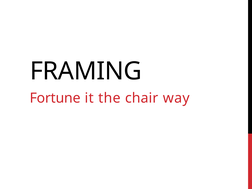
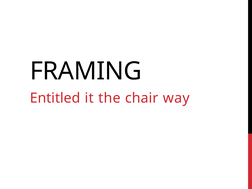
Fortune: Fortune -> Entitled (55, 98)
